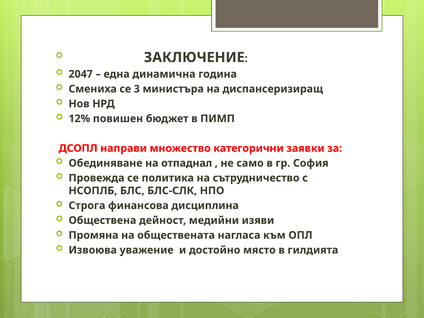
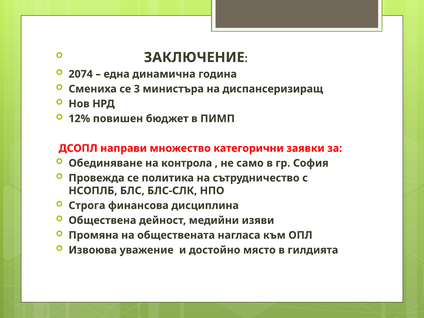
2047: 2047 -> 2074 (81, 74)
отпаднал: отпаднал -> контрола (187, 163)
